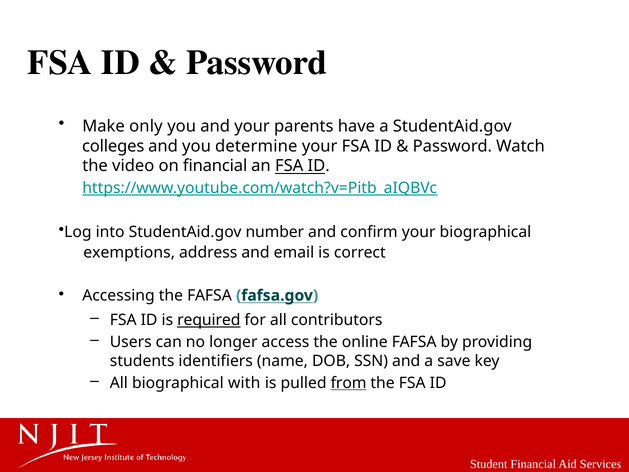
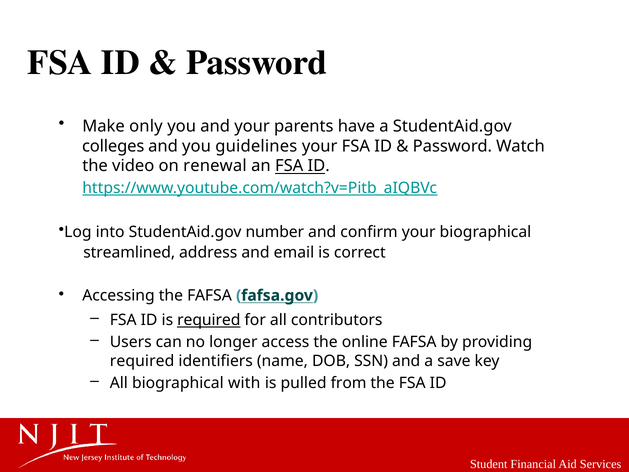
determine: determine -> guidelines (256, 146)
on financial: financial -> renewal (215, 166)
exemptions: exemptions -> streamlined (129, 253)
students: students -> required (142, 361)
from underline: present -> none (349, 383)
